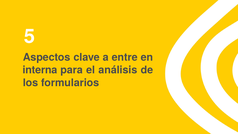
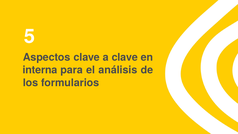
a entre: entre -> clave (125, 57)
